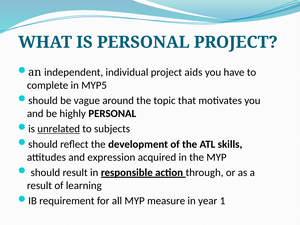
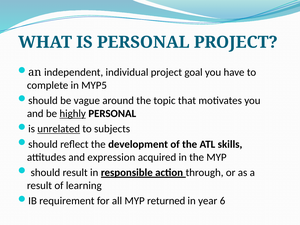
aids: aids -> goal (194, 72)
highly underline: none -> present (73, 114)
measure: measure -> returned (166, 201)
1: 1 -> 6 (222, 201)
